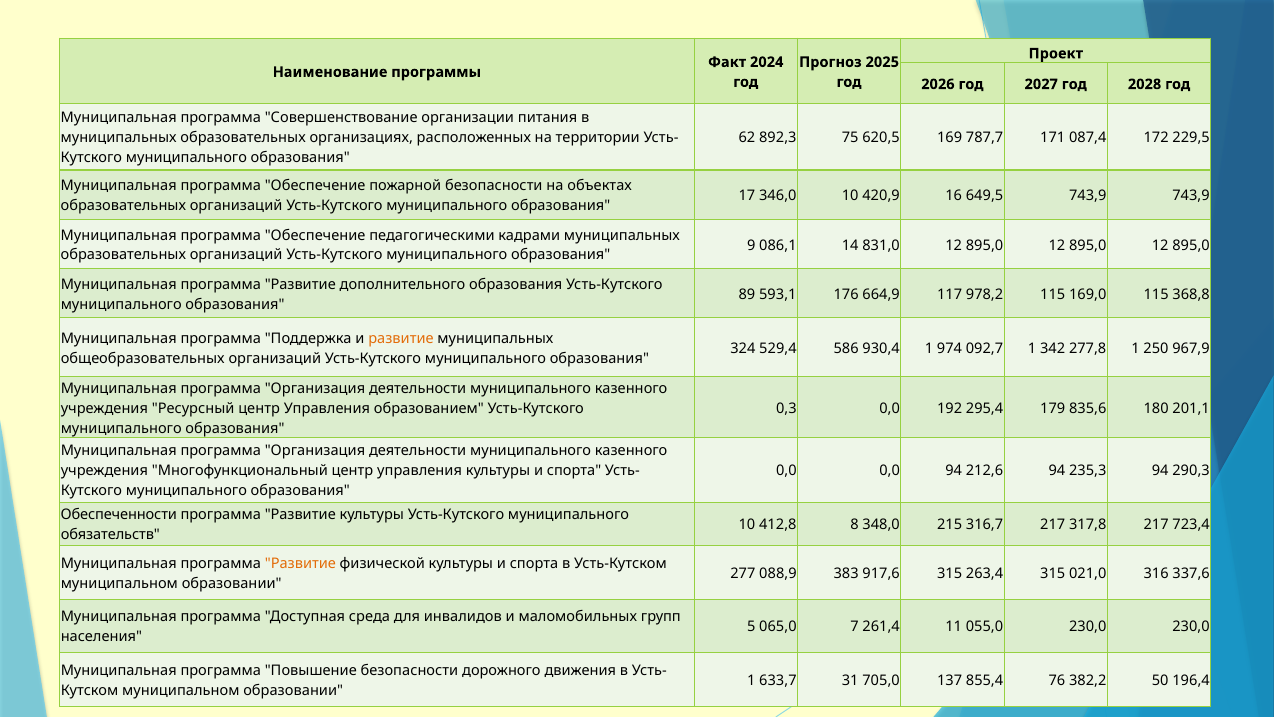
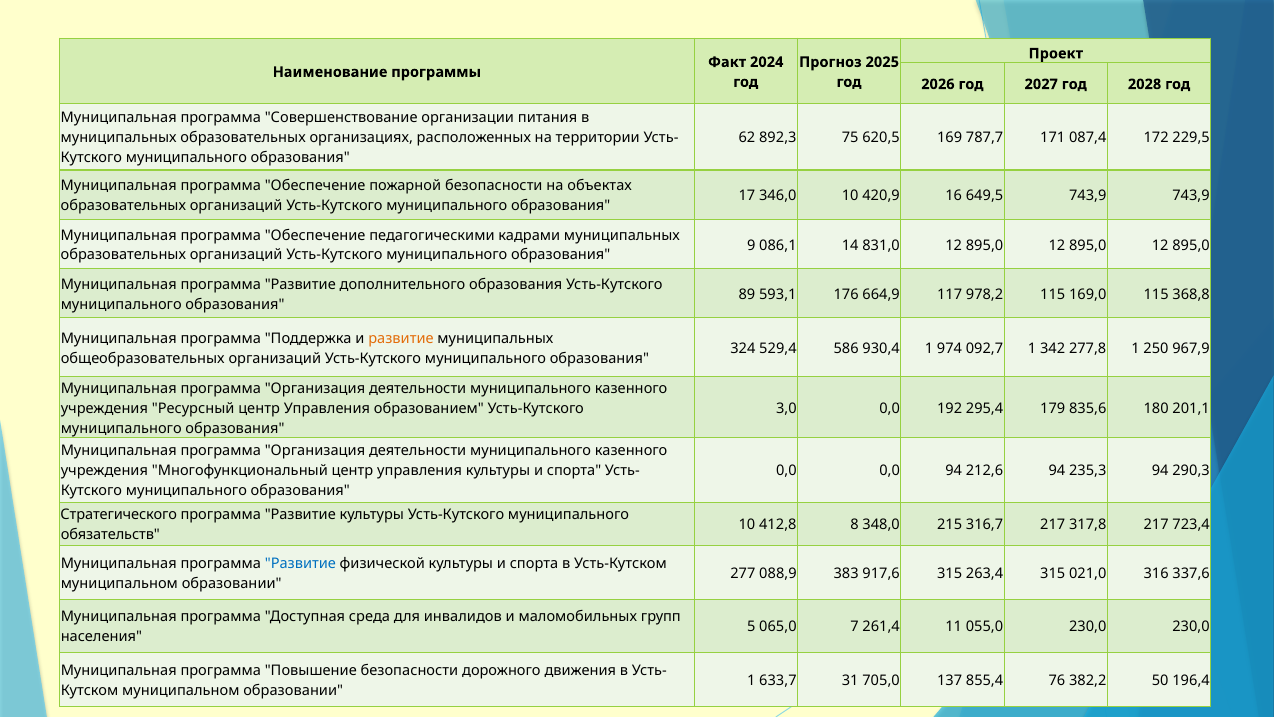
0,3: 0,3 -> 3,0 (786, 408)
Обеспеченности: Обеспеченности -> Стратегического (119, 515)
Развитие colour: orange -> blue (300, 563)
